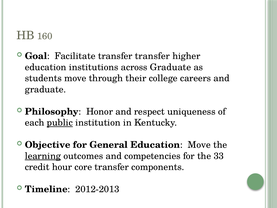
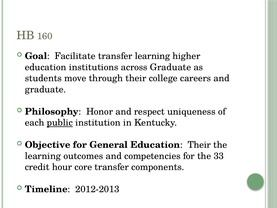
transfer transfer: transfer -> learning (152, 56)
Education Move: Move -> Their (199, 145)
learning underline: present -> none (43, 156)
